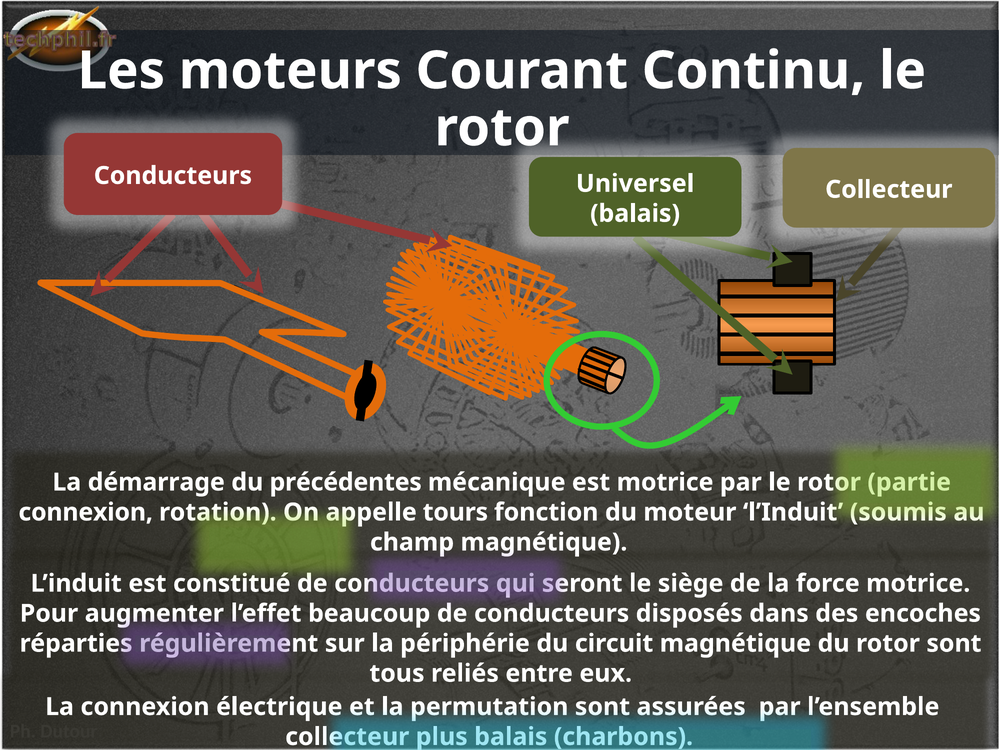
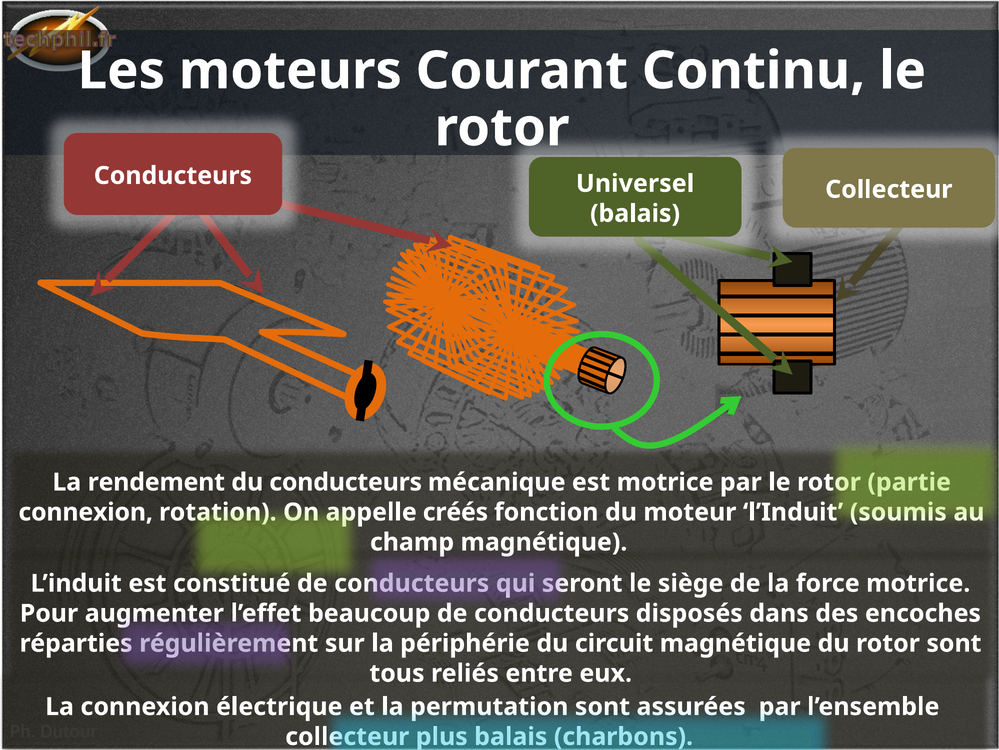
démarrage: démarrage -> rendement (156, 482)
du précédentes: précédentes -> conducteurs (346, 482)
tours: tours -> créés (455, 512)
